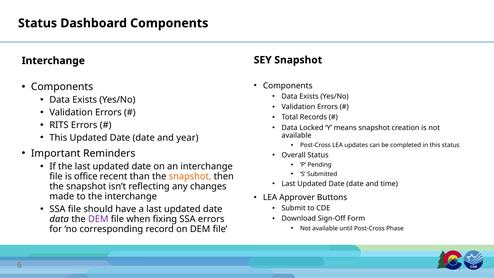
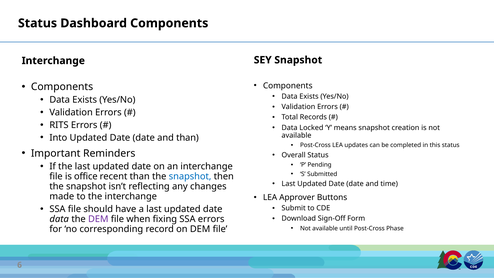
This: This -> Into (58, 138)
and year: year -> than (187, 138)
snapshot colour: orange -> blue (190, 176)
